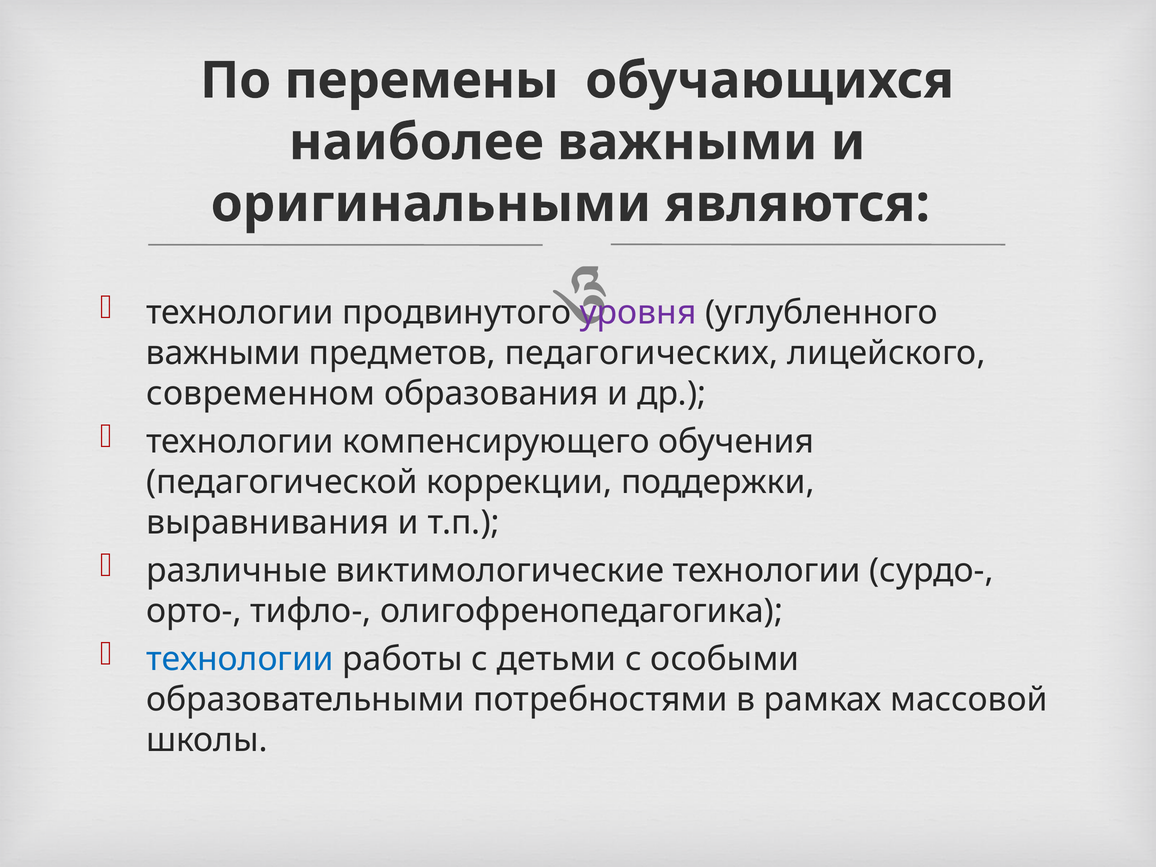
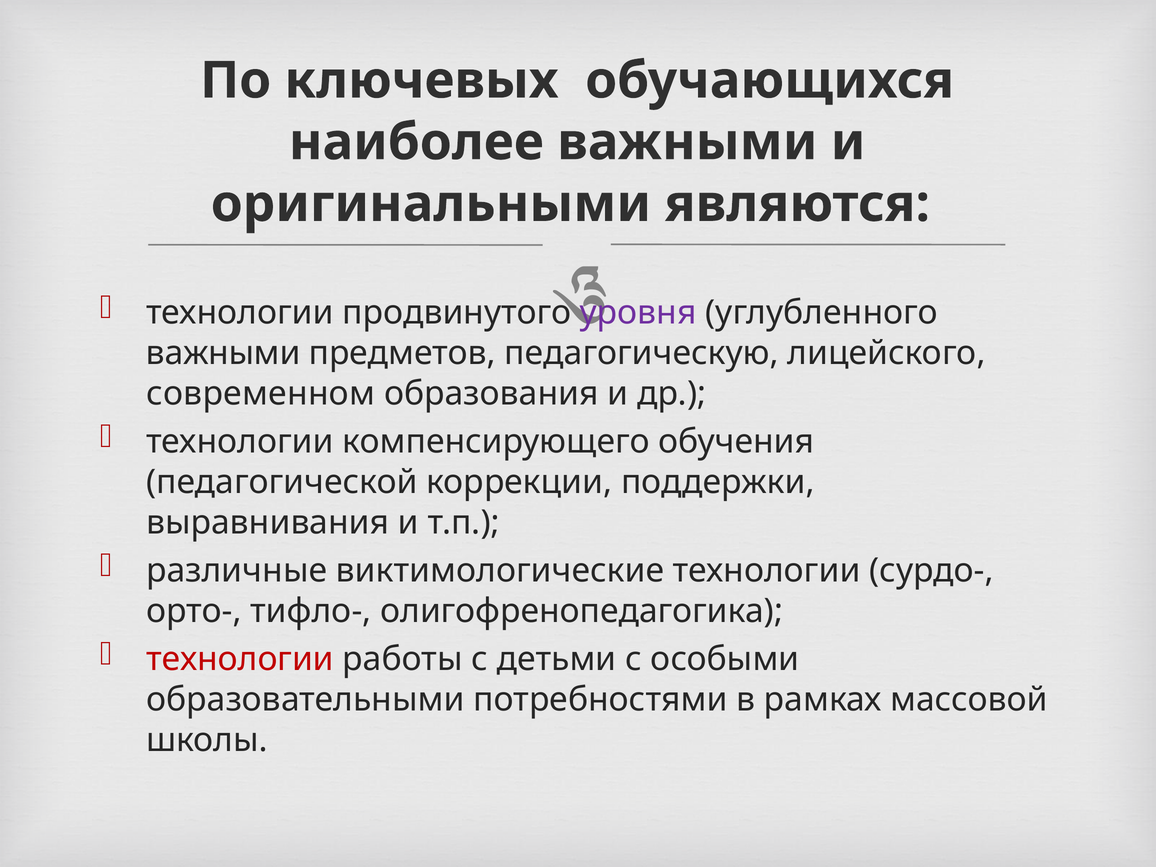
перемены: перемены -> ключевых (421, 81)
педагогических: педагогических -> педагогическую (642, 353)
технологии colour: blue -> red (240, 659)
